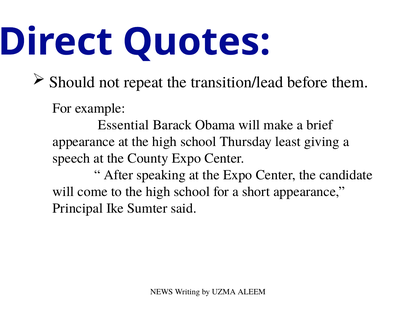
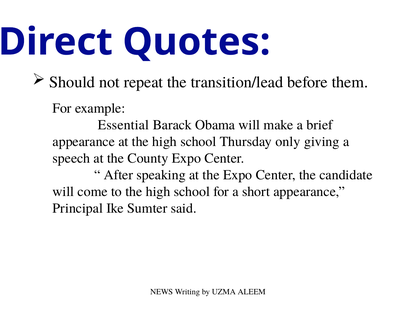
least: least -> only (288, 142)
